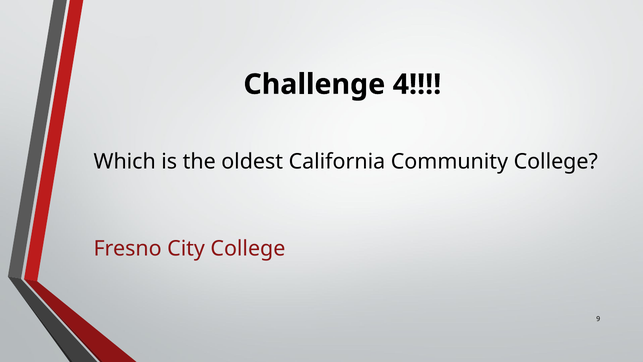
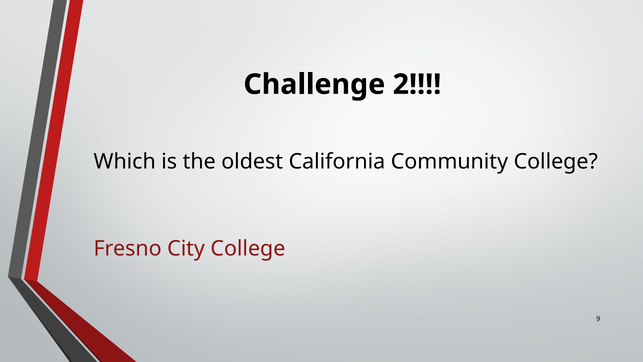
4: 4 -> 2 (417, 84)
